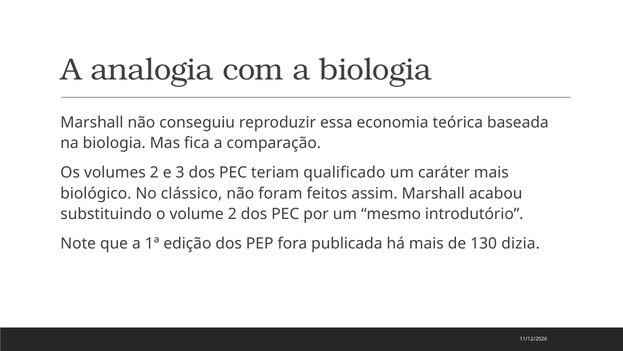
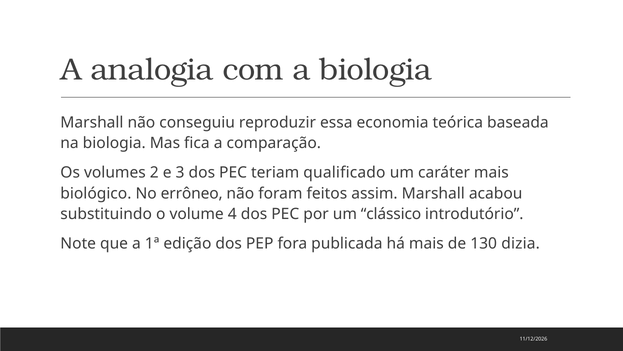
clássico: clássico -> errôneo (192, 193)
volume 2: 2 -> 4 (232, 214)
mesmo: mesmo -> clássico (391, 214)
